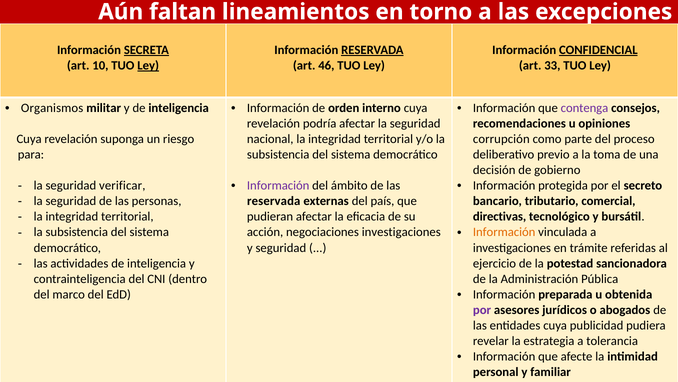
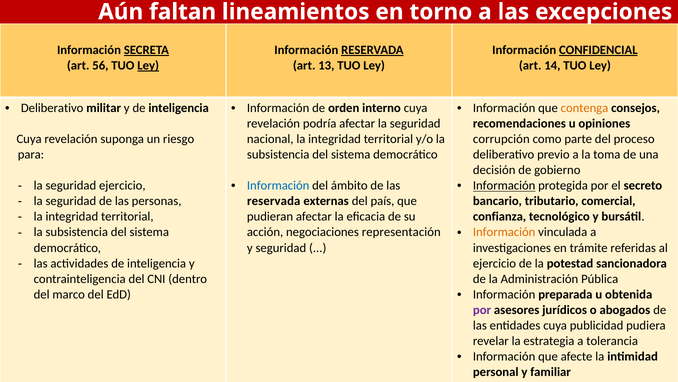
10: 10 -> 56 (100, 65)
46: 46 -> 13 (326, 65)
33: 33 -> 14 (552, 65)
Organismos: Organismos -> Deliberativo (52, 108)
contenga colour: purple -> orange (584, 108)
seguridad verificar: verificar -> ejercicio (122, 185)
Información colour: purple -> blue (278, 185)
Información underline: none -> present (504, 185)
directivas: directivas -> confianza (500, 216)
negociaciones investigaciones: investigaciones -> representación (401, 232)
